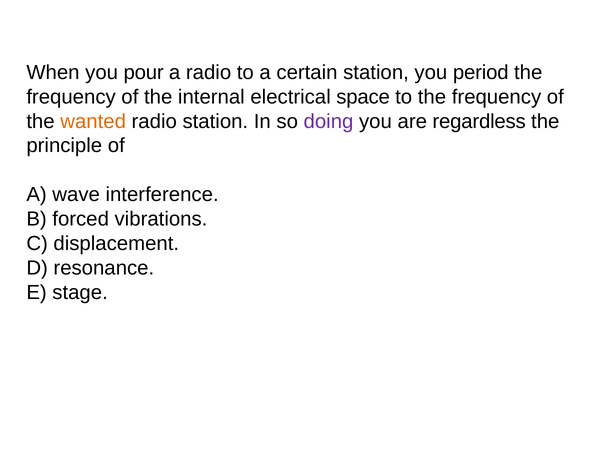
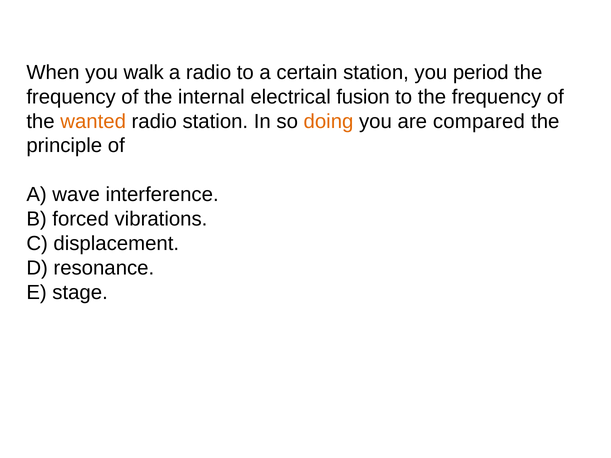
pour: pour -> walk (144, 73)
space: space -> fusion (363, 97)
doing colour: purple -> orange (328, 121)
regardless: regardless -> compared (479, 121)
